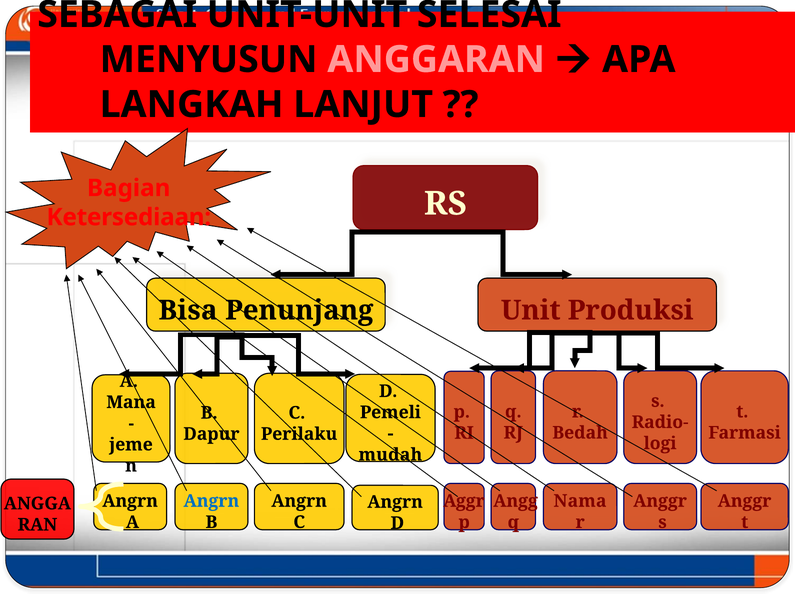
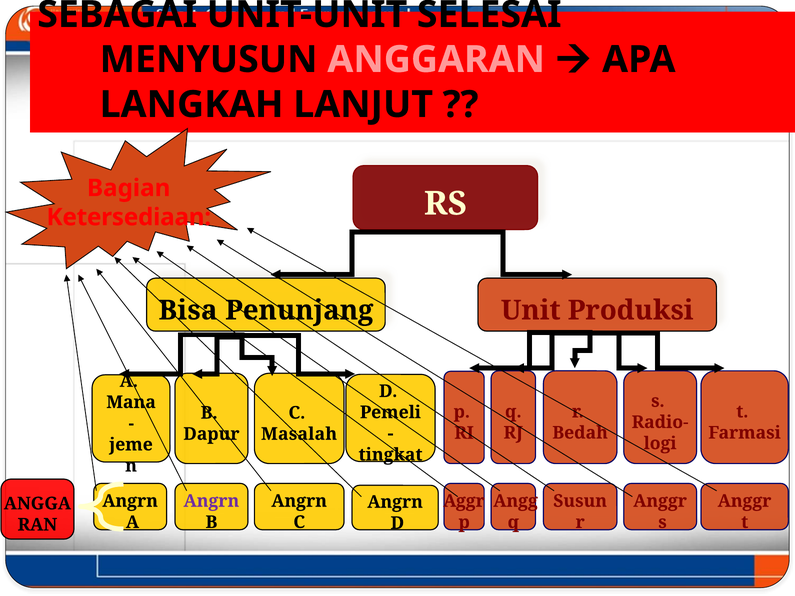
Perilaku: Perilaku -> Masalah (299, 434)
mudah: mudah -> tingkat (391, 455)
Angrn colour: blue -> purple (211, 501)
Nama: Nama -> Susun (580, 501)
